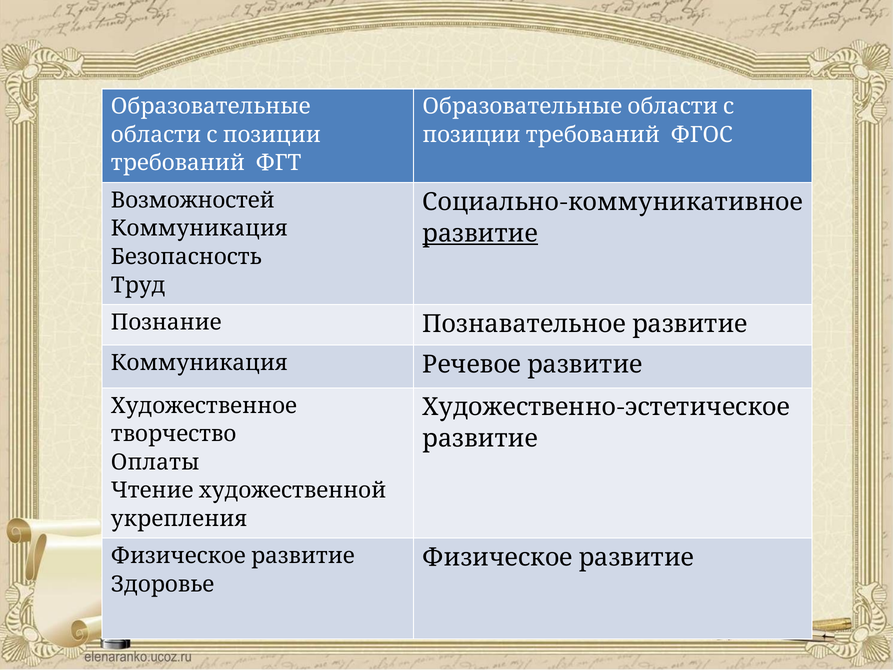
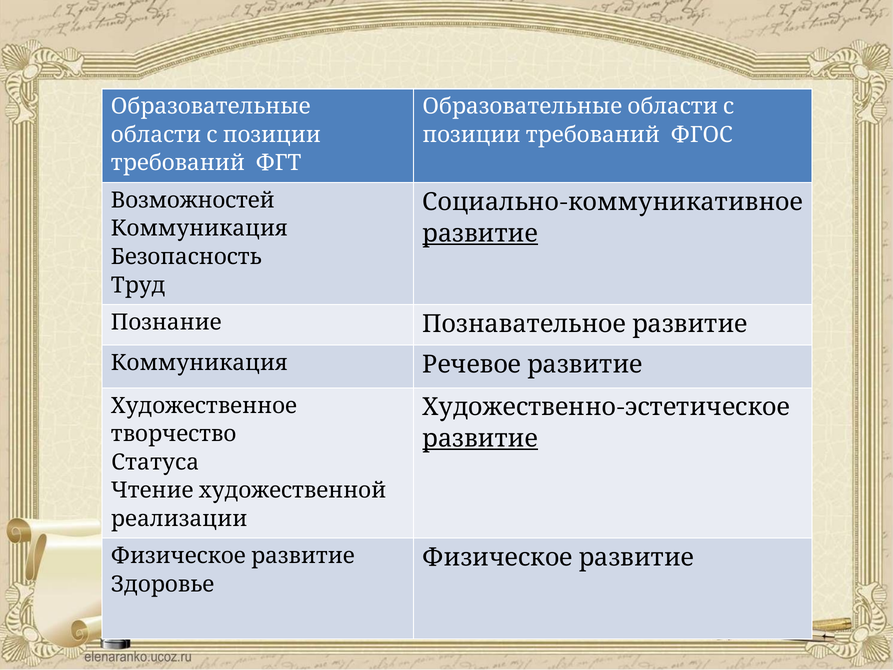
развитие underline: none -> present (480, 439)
Оплаты: Оплаты -> Статуса (155, 462)
укрепления: укрепления -> реализации (179, 519)
